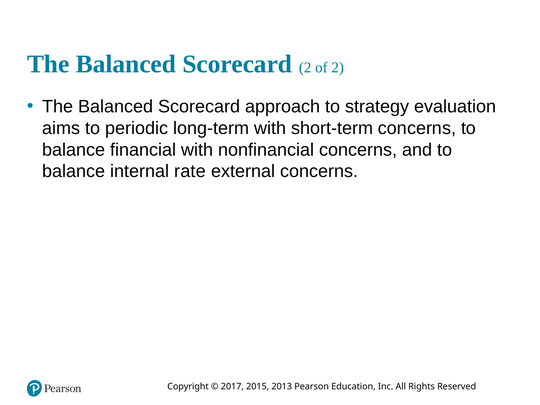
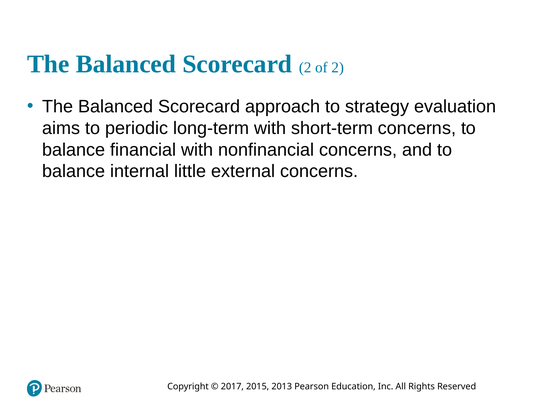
rate: rate -> little (190, 171)
